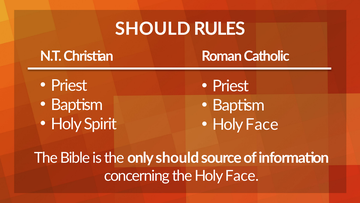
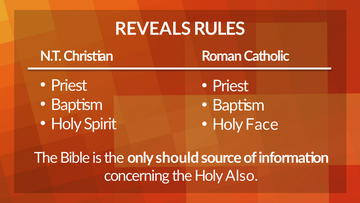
SHOULD: SHOULD -> REVEALS (153, 29)
the Holy Face: Face -> Also (242, 175)
